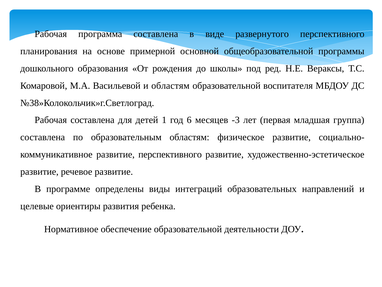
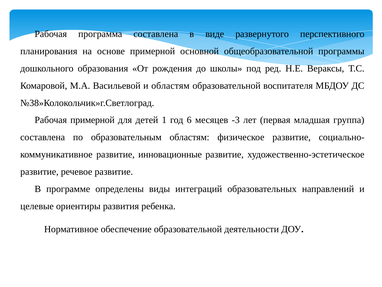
Рабочая составлена: составлена -> примерной (92, 120)
развитие перспективного: перспективного -> инновационные (170, 154)
